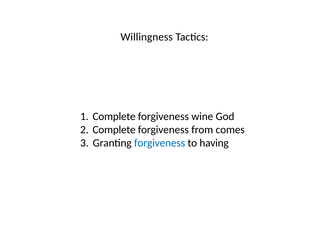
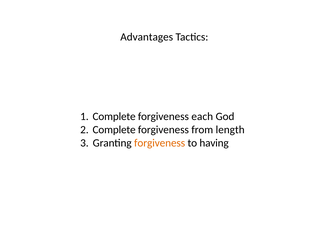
Willingness: Willingness -> Advantages (147, 37)
wine: wine -> each (202, 116)
comes: comes -> length (230, 130)
forgiveness colour: blue -> orange (160, 143)
